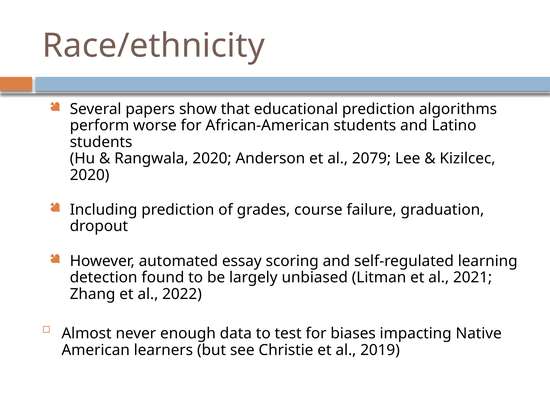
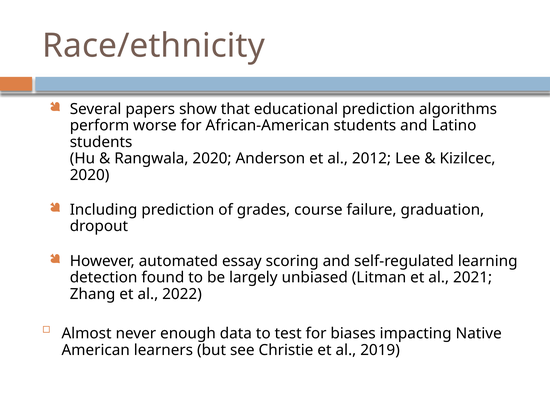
2079: 2079 -> 2012 (372, 159)
